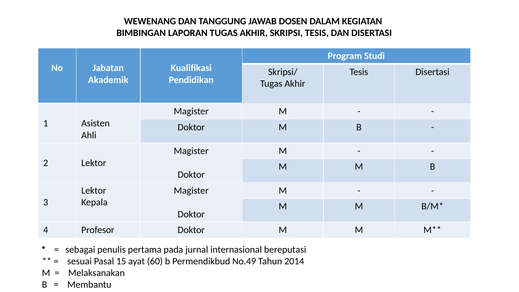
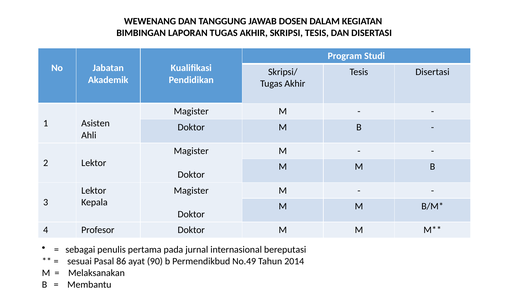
15: 15 -> 86 (121, 261)
60: 60 -> 90 (155, 261)
